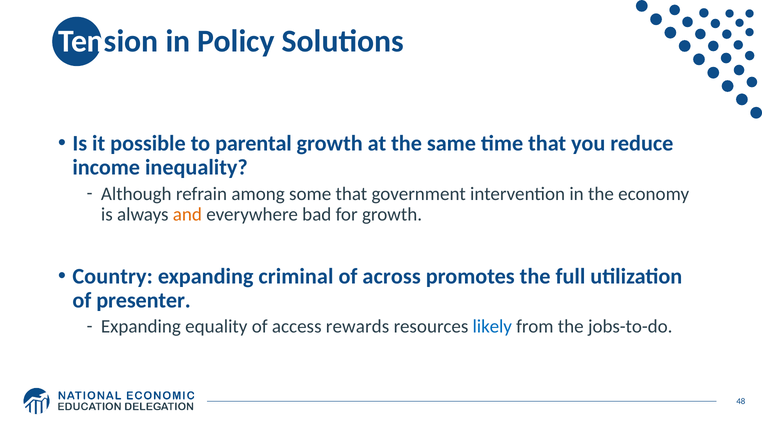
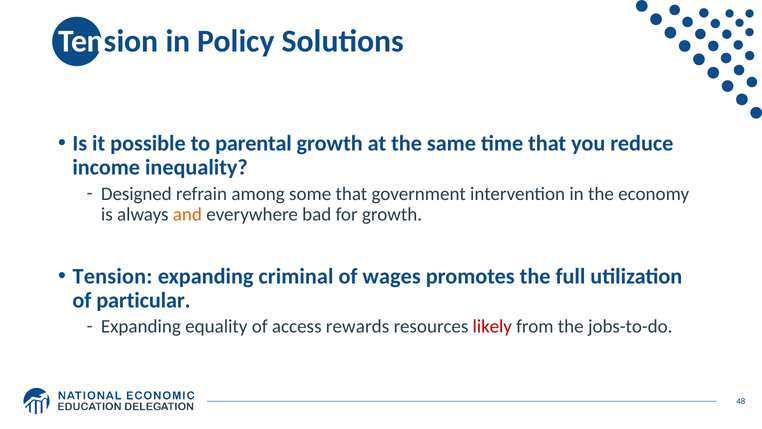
Although: Although -> Designed (136, 194)
Country: Country -> Tension (113, 276)
across: across -> wages (392, 276)
presenter: presenter -> particular (143, 300)
likely colour: blue -> red (492, 326)
